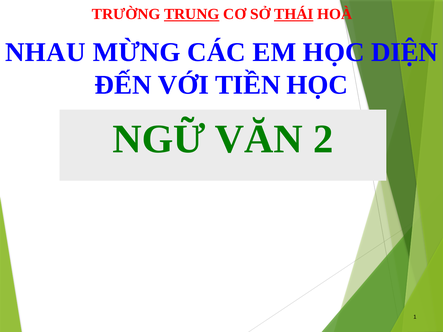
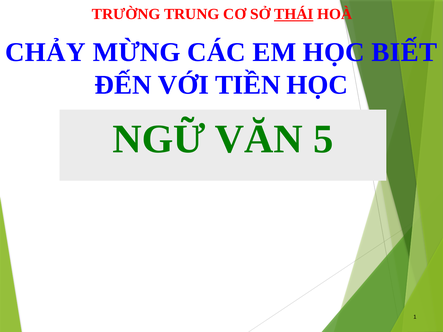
TRUNG underline: present -> none (192, 14)
NHAU: NHAU -> CHẢY (45, 52)
DIỆN: DIỆN -> BIẾT (404, 52)
2: 2 -> 5 (323, 139)
